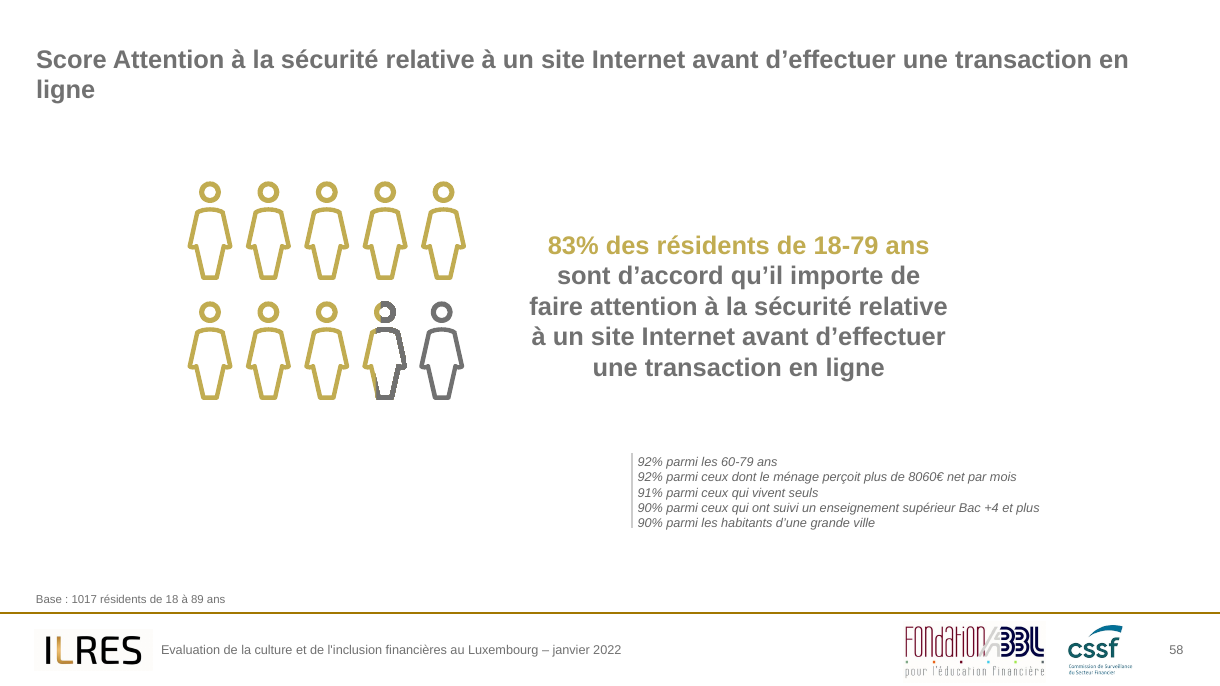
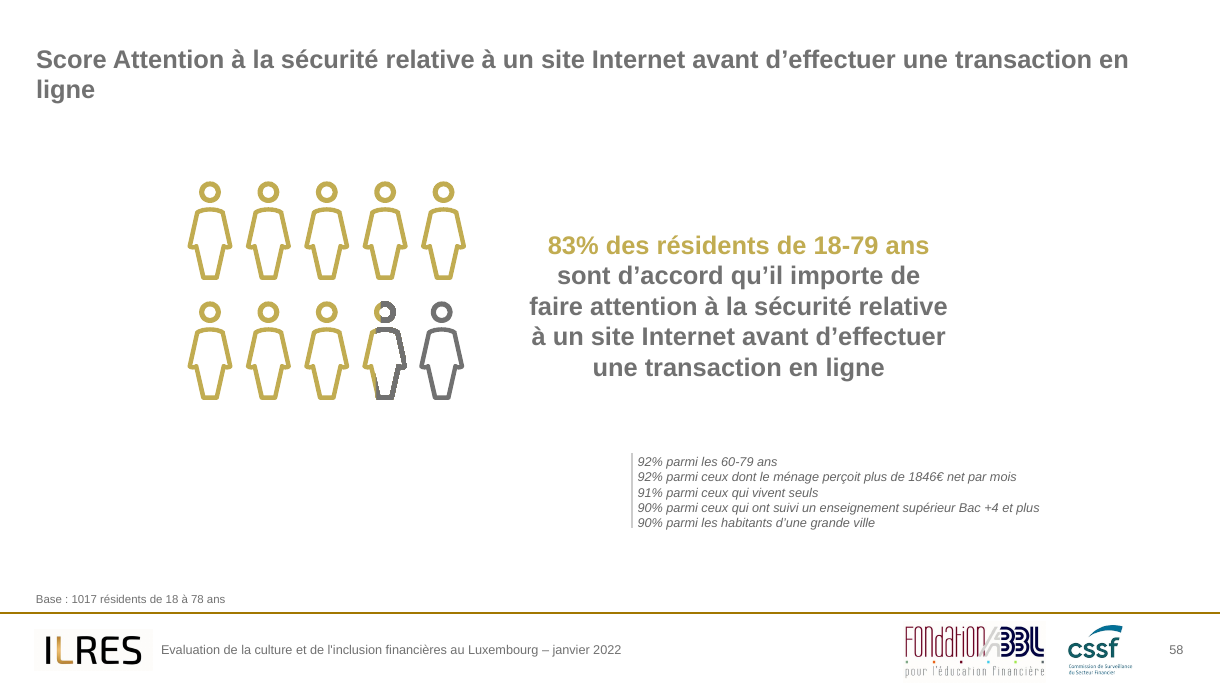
8060€: 8060€ -> 1846€ (926, 478)
89: 89 -> 78 (197, 600)
